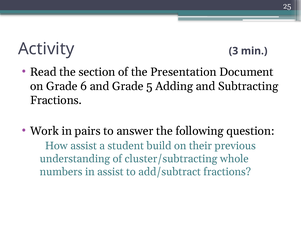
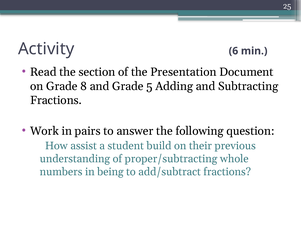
3: 3 -> 6 (233, 51)
6: 6 -> 8 (84, 86)
cluster/subtracting: cluster/subtracting -> proper/subtracting (171, 159)
in assist: assist -> being (110, 172)
